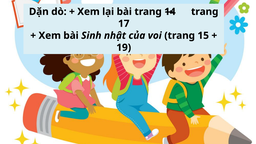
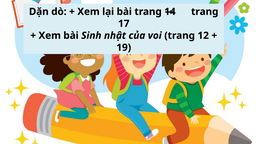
15: 15 -> 12 (203, 36)
